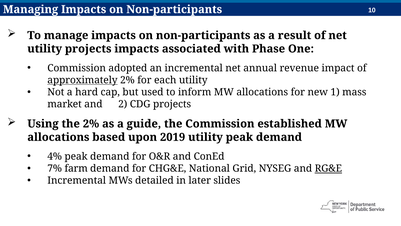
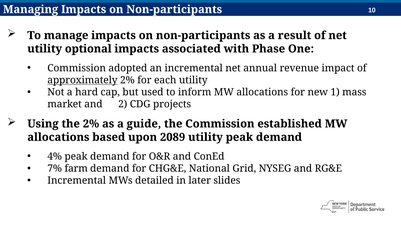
utility projects: projects -> optional (88, 49)
2019: 2019 -> 2089 (173, 137)
RG&E underline: present -> none (328, 168)
